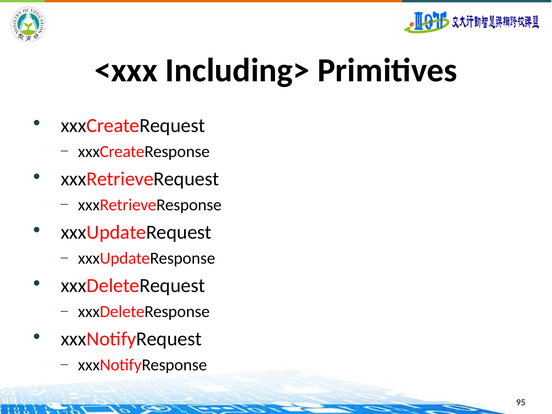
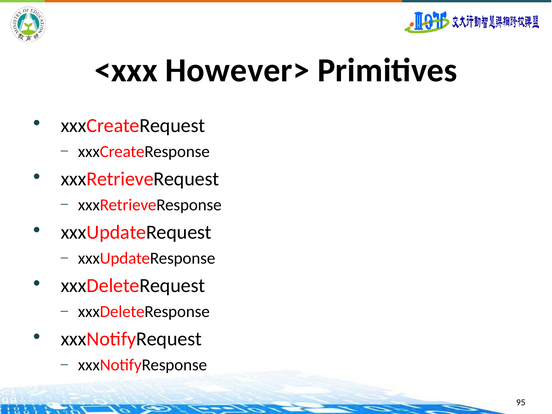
Including>: Including> -> However> (237, 70)
